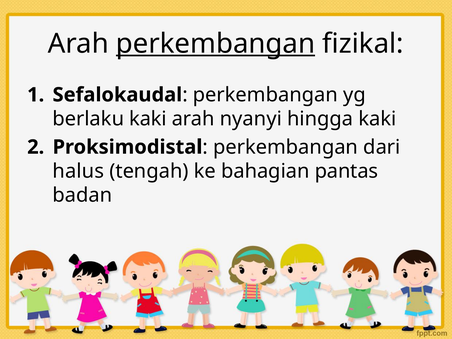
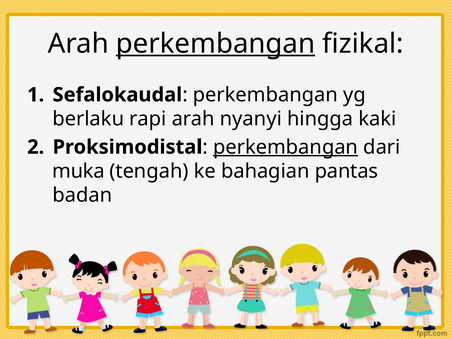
berlaku kaki: kaki -> rapi (148, 119)
perkembangan underline: none -> present (286, 147)
halus: halus -> muka (78, 171)
